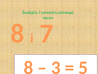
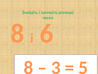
7: 7 -> 6 (46, 33)
